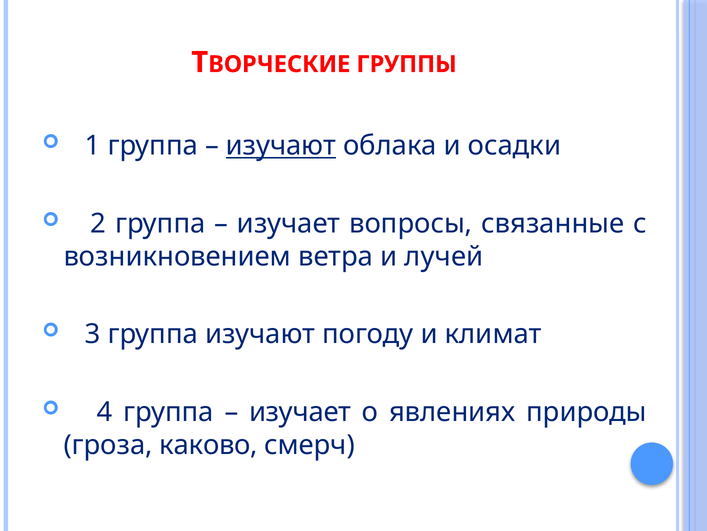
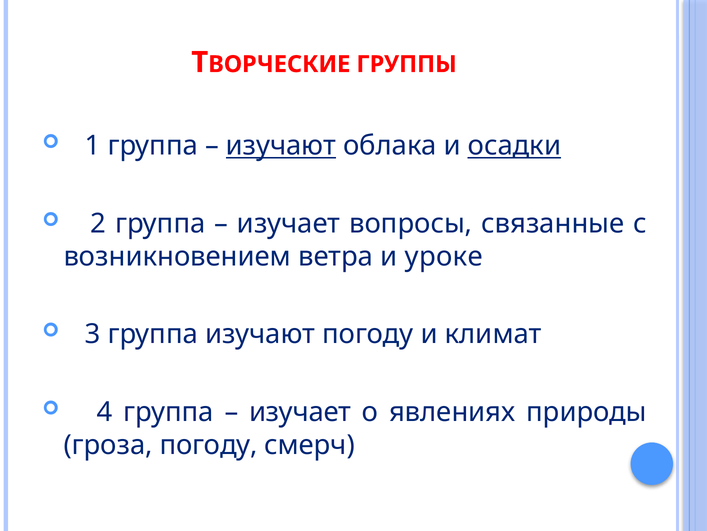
осадки underline: none -> present (514, 146)
лучей: лучей -> уроке (444, 256)
гроза каково: каково -> погоду (209, 444)
